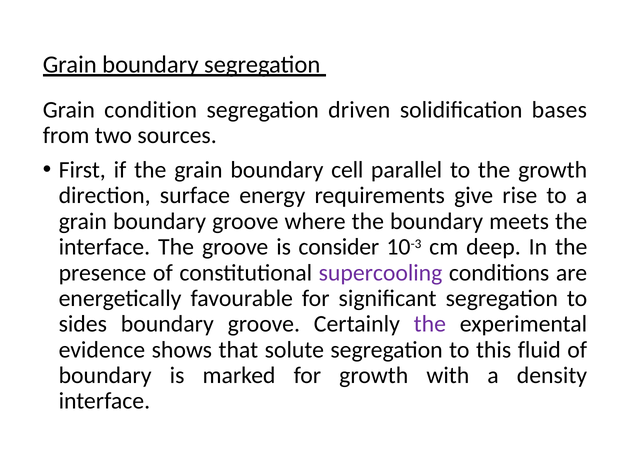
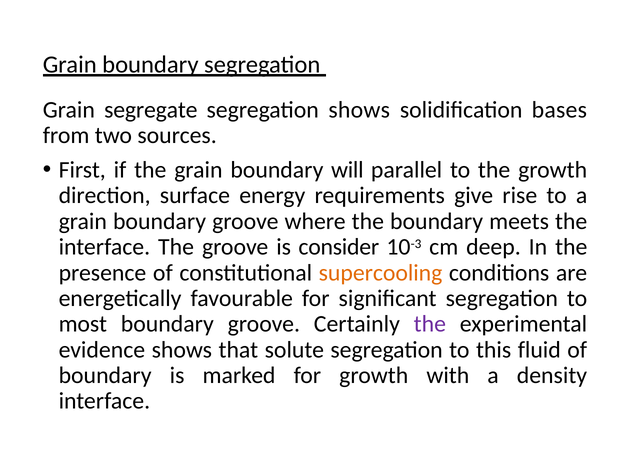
condition: condition -> segregate (151, 110)
segregation driven: driven -> shows (359, 110)
cell: cell -> will (347, 170)
supercooling colour: purple -> orange (381, 273)
sides: sides -> most (83, 324)
